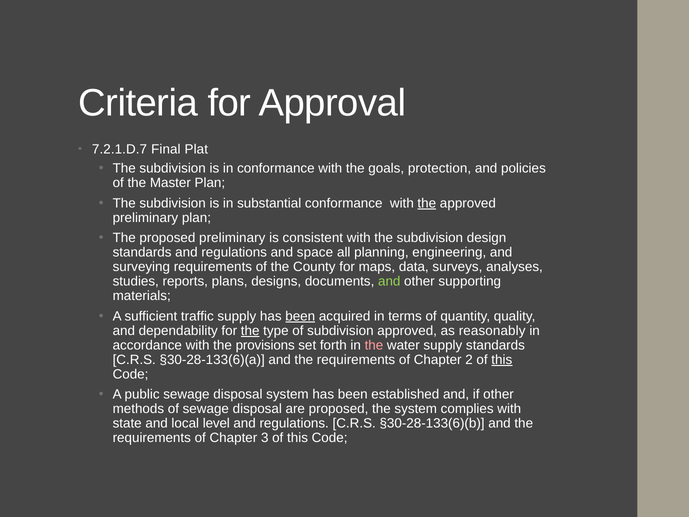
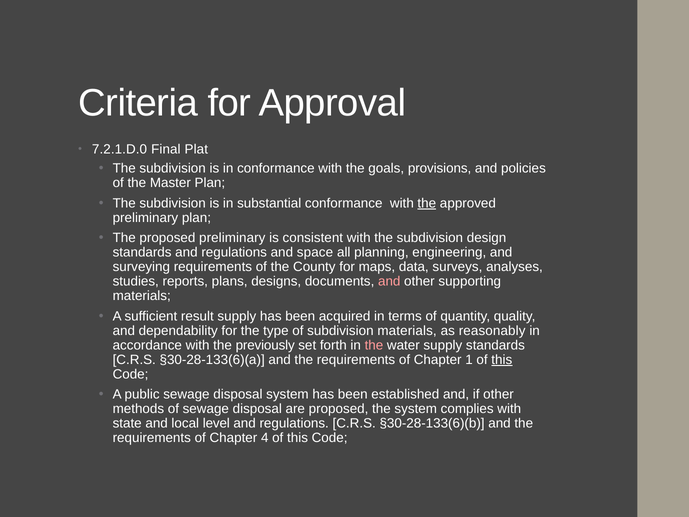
7.2.1.D.7: 7.2.1.D.7 -> 7.2.1.D.0 (120, 149)
protection: protection -> provisions (440, 168)
and colour: light green -> pink (389, 281)
traffic: traffic -> result (197, 316)
been underline: present -> none (300, 316)
the underline: present -> none (250, 331)
subdivision approved: approved -> materials (407, 331)
provisions: provisions -> previously (265, 345)
2: 2 -> 1 (469, 360)
3: 3 -> 4 (265, 438)
